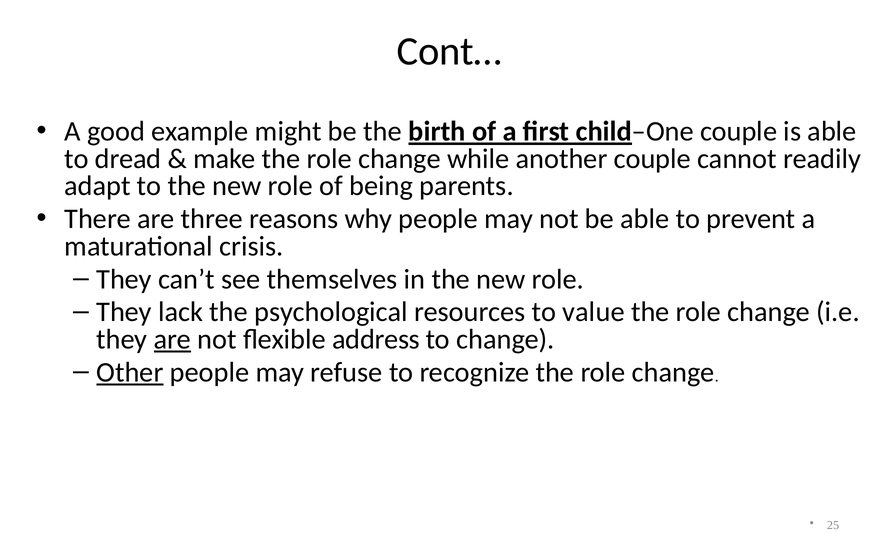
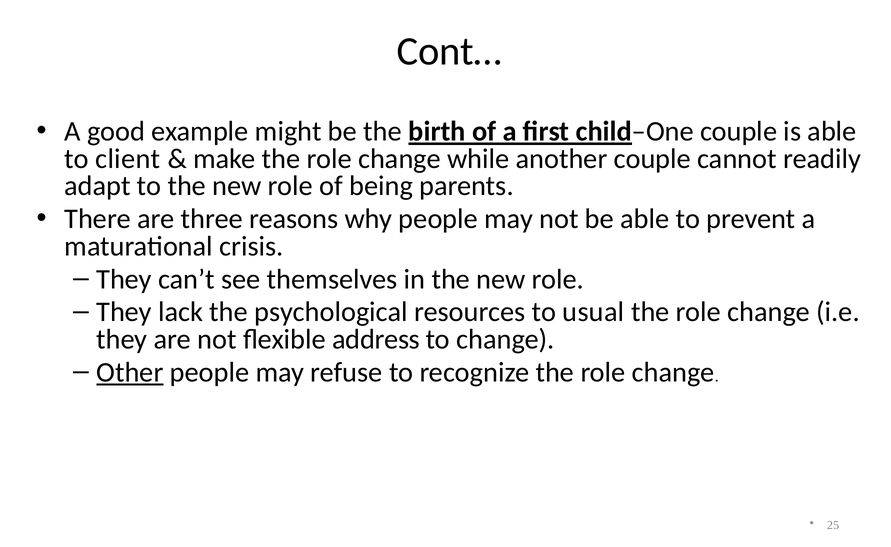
dread: dread -> client (128, 159)
value: value -> usual (593, 312)
are underline: present -> none (172, 340)
